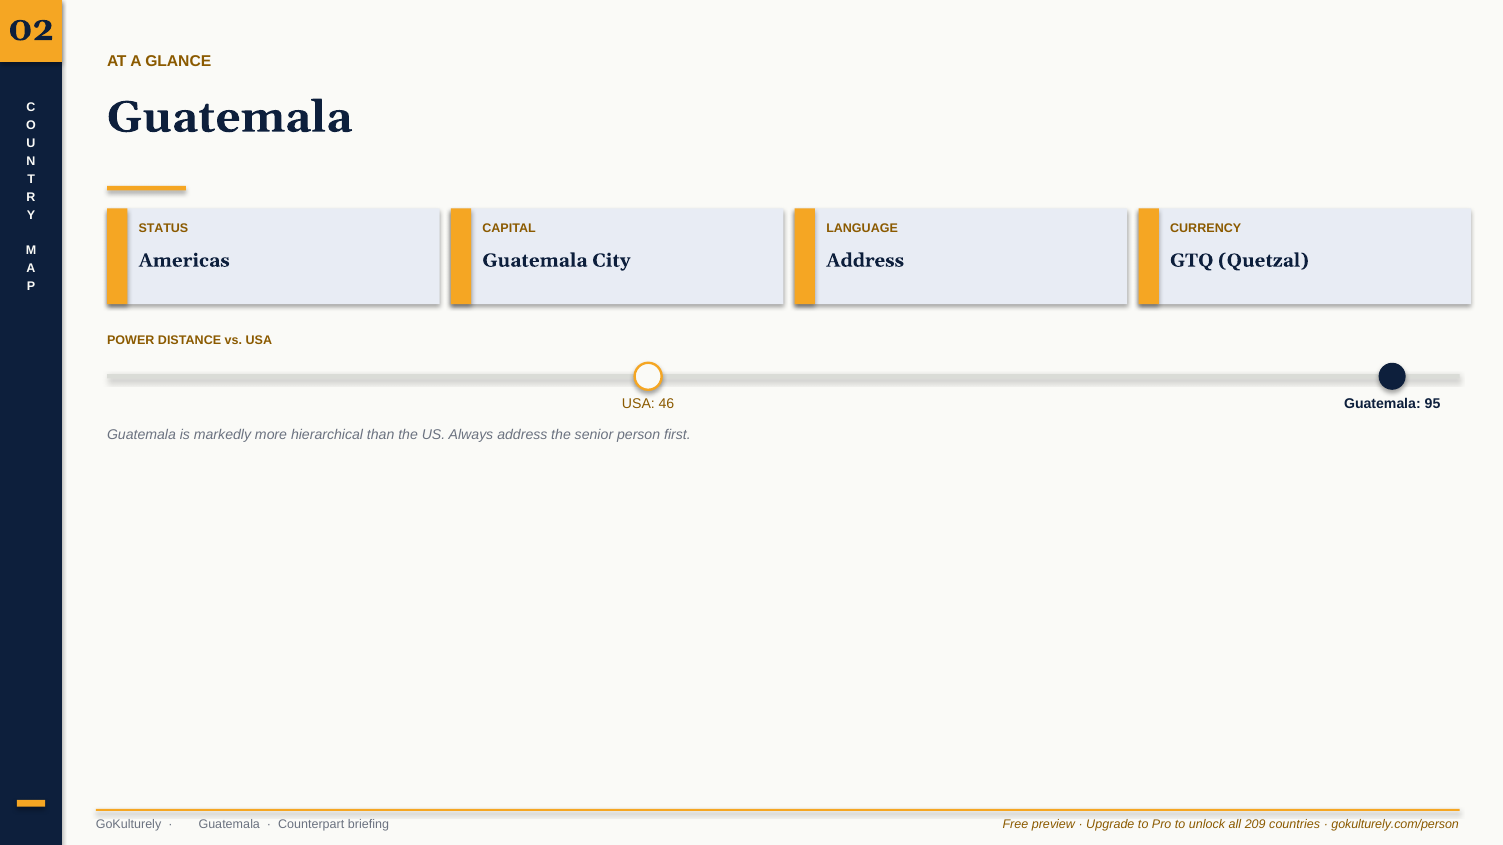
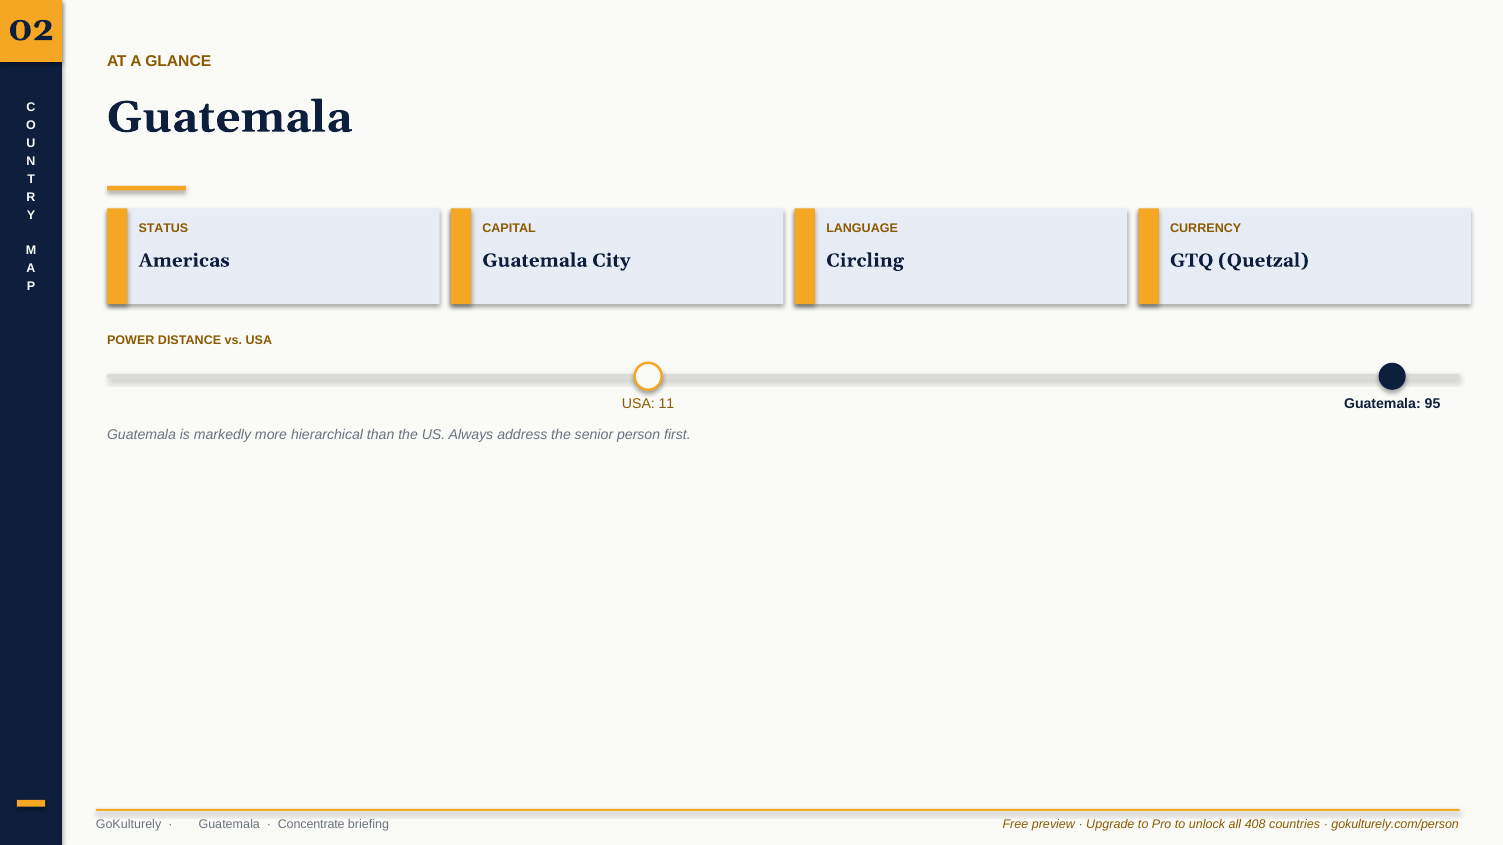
Address: Address -> Circling (865, 261)
46: 46 -> 11 (666, 404)
Counterpart: Counterpart -> Concentrate (311, 825)
209: 209 -> 408 (1255, 825)
